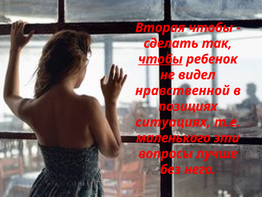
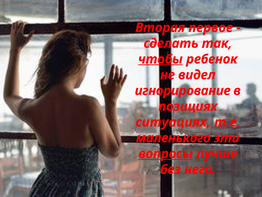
Вторая чтобы: чтобы -> первое (211, 28)
нравственной: нравственной -> игнорирование (183, 90)
вопросы underline: none -> present (166, 153)
